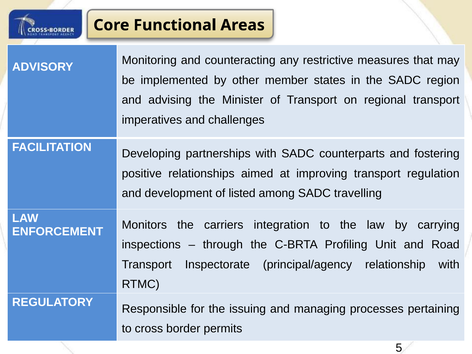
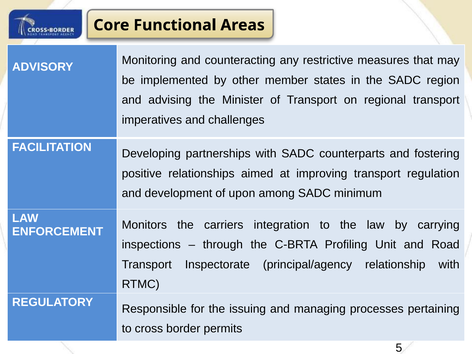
listed: listed -> upon (242, 193)
travelling: travelling -> minimum (358, 193)
